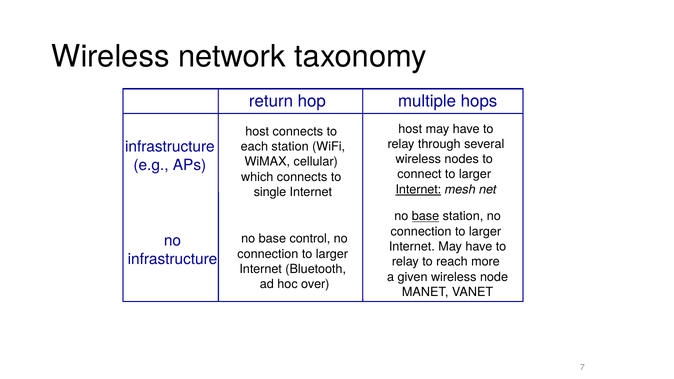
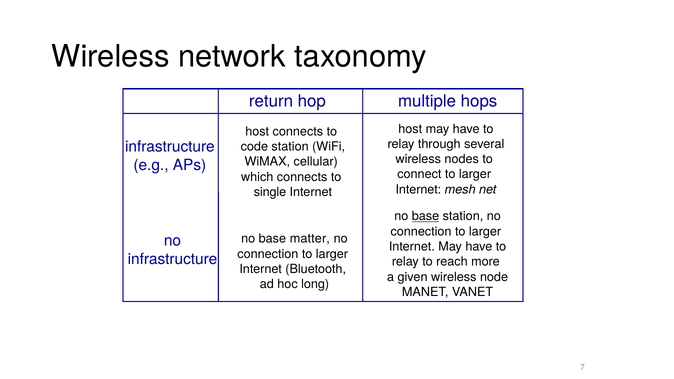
each: each -> code (254, 147)
Internet underline: present -> none (418, 190)
control: control -> matter (310, 239)
over: over -> long (315, 284)
